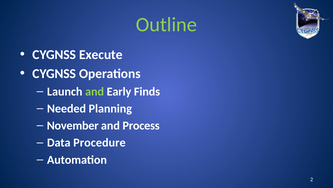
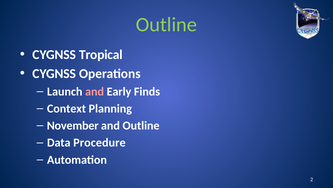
Execute: Execute -> Tropical (101, 54)
and colour: light green -> pink (95, 91)
Needed: Needed -> Context (67, 108)
and Process: Process -> Outline (141, 125)
